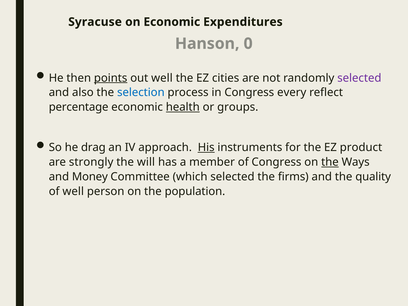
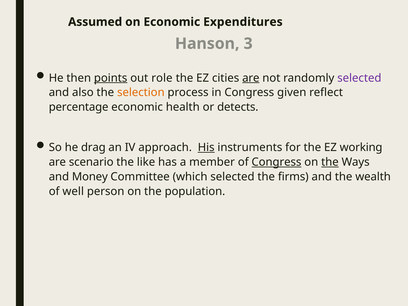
Syracuse: Syracuse -> Assumed (95, 22)
0: 0 -> 3 (248, 44)
out well: well -> role (162, 78)
are underline: none -> present (251, 78)
selection colour: blue -> orange (141, 93)
every: every -> given (292, 93)
health underline: present -> none (183, 107)
groups: groups -> detects (238, 107)
product: product -> working (361, 148)
strongly: strongly -> scenario (91, 162)
will: will -> like (146, 162)
Congress underline: none -> present (276, 162)
quality: quality -> wealth (373, 177)
